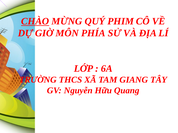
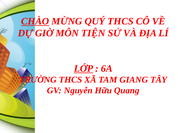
QUÝ PHIM: PHIM -> THCS (121, 21)
PHÍA: PHÍA -> TIỆN (93, 33)
LỚP underline: none -> present (84, 69)
